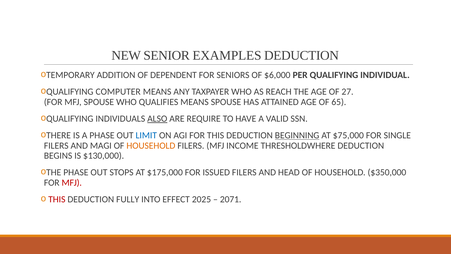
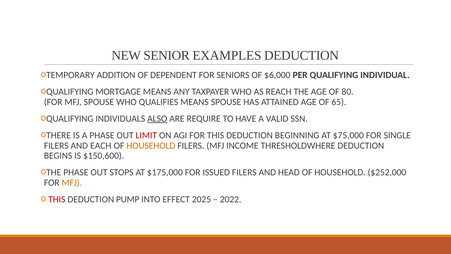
COMPUTER: COMPUTER -> MORTGAGE (118, 92)
27: 27 -> 80 (348, 92)
LIMIT colour: blue -> red (146, 135)
BEGINNING underline: present -> none (297, 135)
MAGI: MAGI -> EACH (101, 145)
$130,000: $130,000 -> $150,600 (104, 156)
$350,000: $350,000 -> $252,000 (387, 172)
MFJ colour: red -> orange (72, 182)
FULLY: FULLY -> PUMP (128, 199)
2071: 2071 -> 2022 (231, 199)
